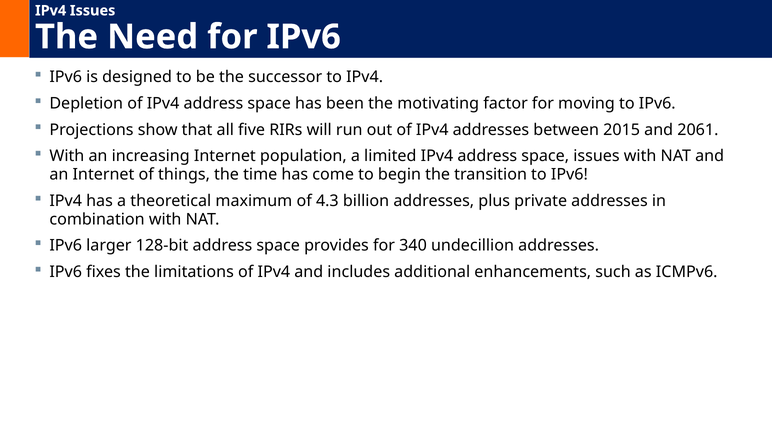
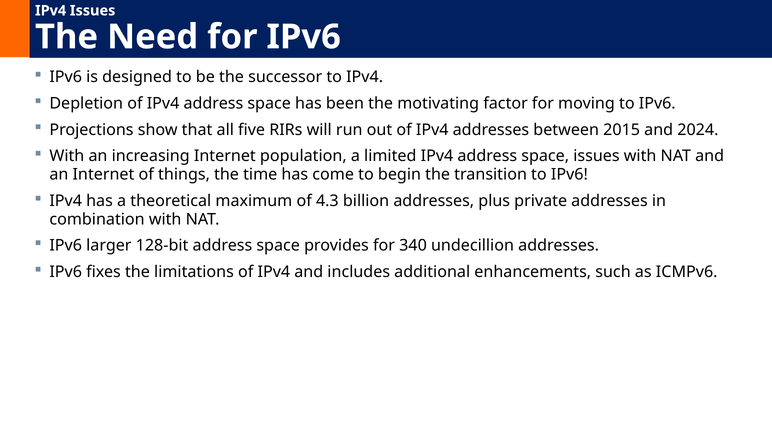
2061: 2061 -> 2024 (698, 130)
